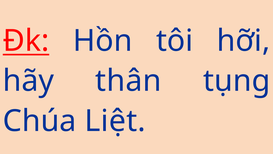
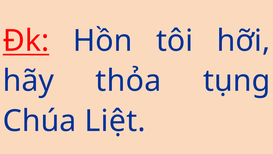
thân: thân -> thỏa (128, 81)
